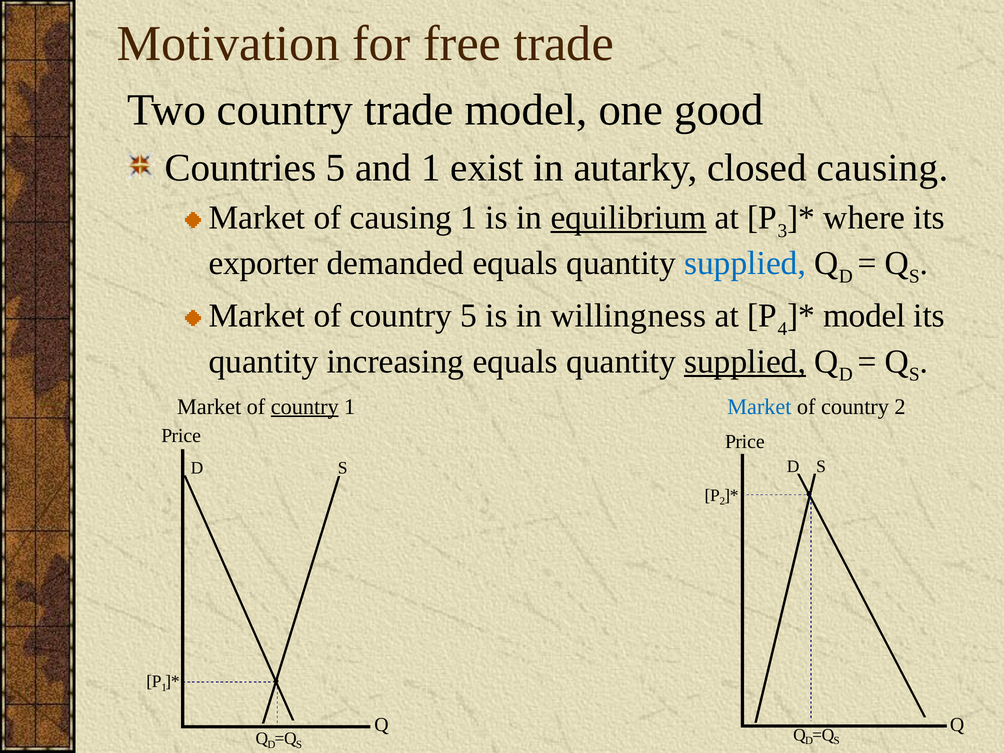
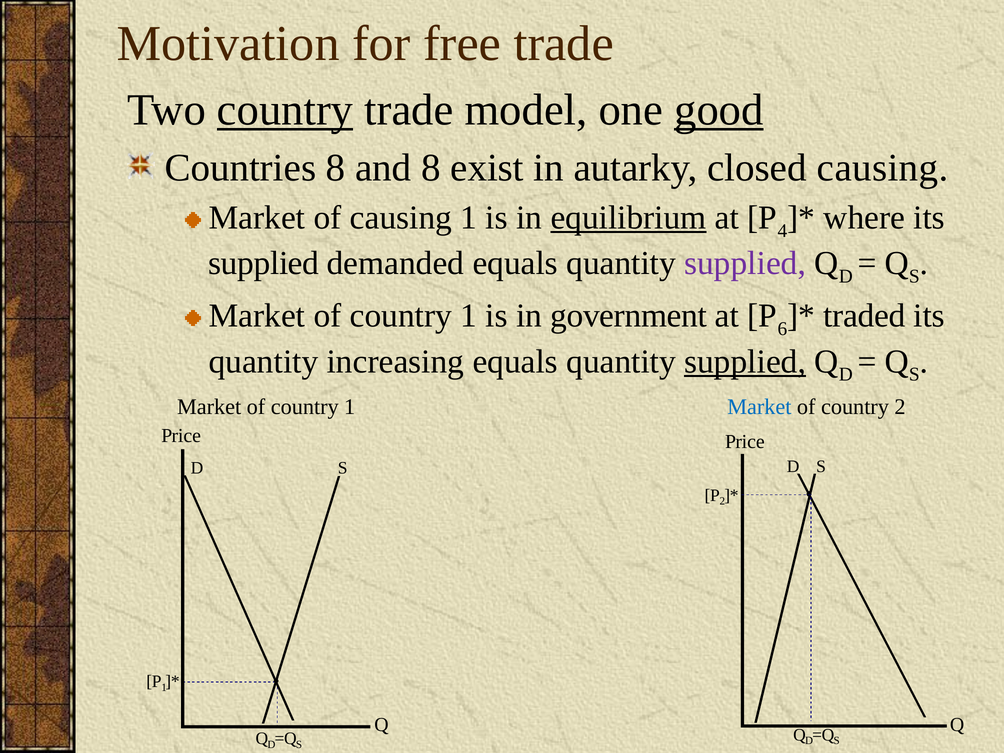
country underline: none -> present (285, 110)
good underline: none -> present (719, 110)
Countries 5: 5 -> 8 (336, 168)
and 1: 1 -> 8 (431, 168)
3: 3 -> 4 (782, 231)
exporter: exporter -> supplied (264, 263)
supplied colour: blue -> purple (745, 263)
5: 5 -> 1 (469, 316)
willingness: willingness -> government (629, 316)
4: 4 -> 6 (782, 329)
model: model -> traded (864, 316)
country underline: present -> none (305, 407)
